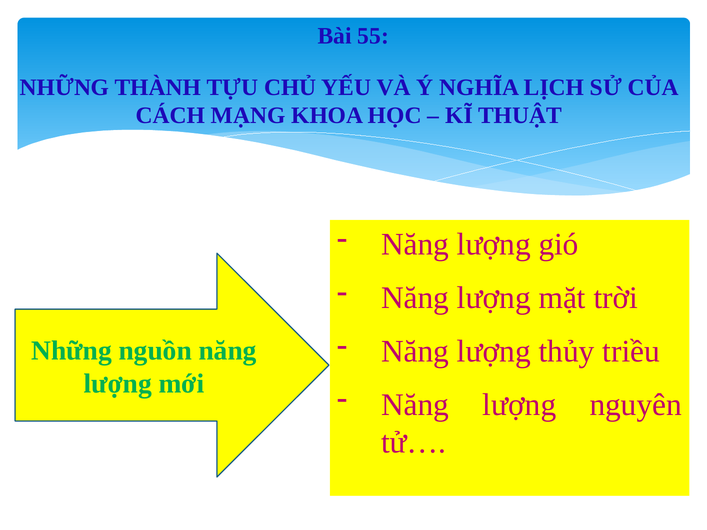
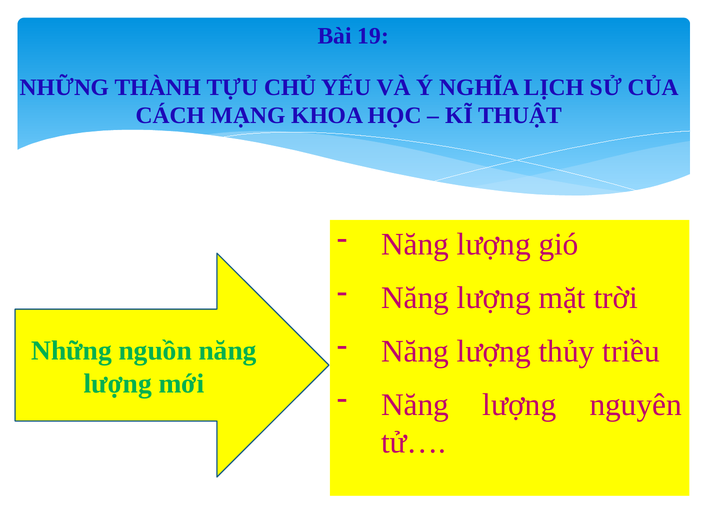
55: 55 -> 19 (373, 36)
